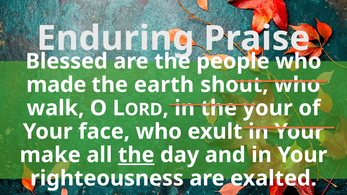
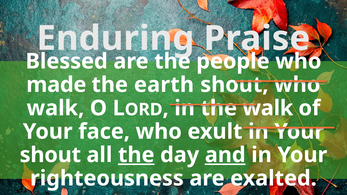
your: your -> walk (268, 108)
make: make -> shout (50, 155)
and underline: none -> present (225, 155)
